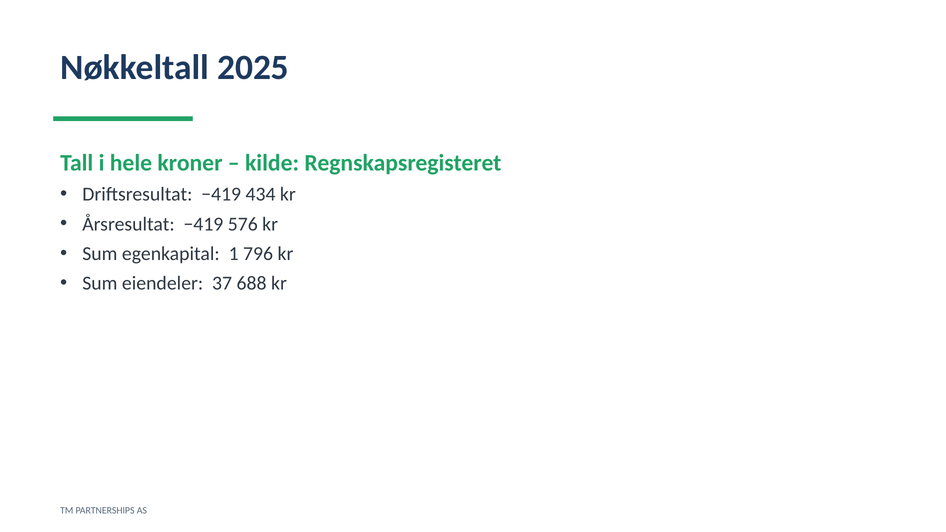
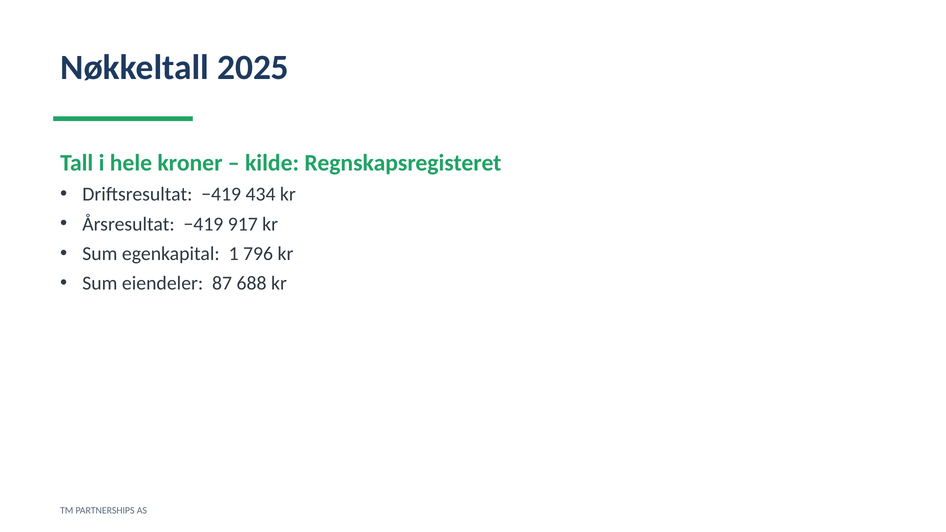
576: 576 -> 917 (243, 224)
37: 37 -> 87 (222, 283)
